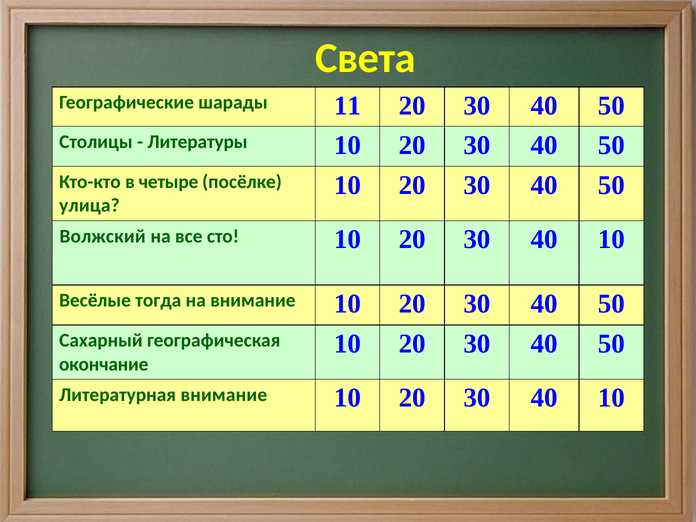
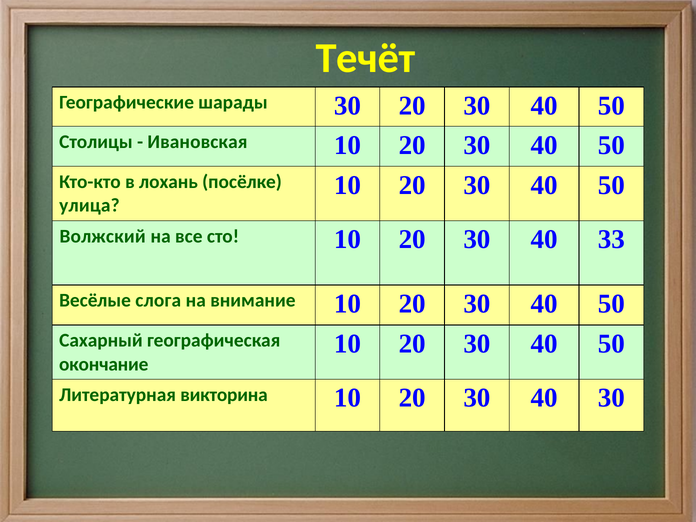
Света: Света -> Течёт (366, 58)
шарады 11: 11 -> 30 (347, 106)
Литературы: Литературы -> Ивановская (197, 142)
четыре: четыре -> лохань (168, 182)
10: 10 -> 33 (611, 239)
тогда: тогда -> слога (158, 301)
Литературная внимание: внимание -> викторина (224, 395)
10: 10 -> 30 (611, 398)
